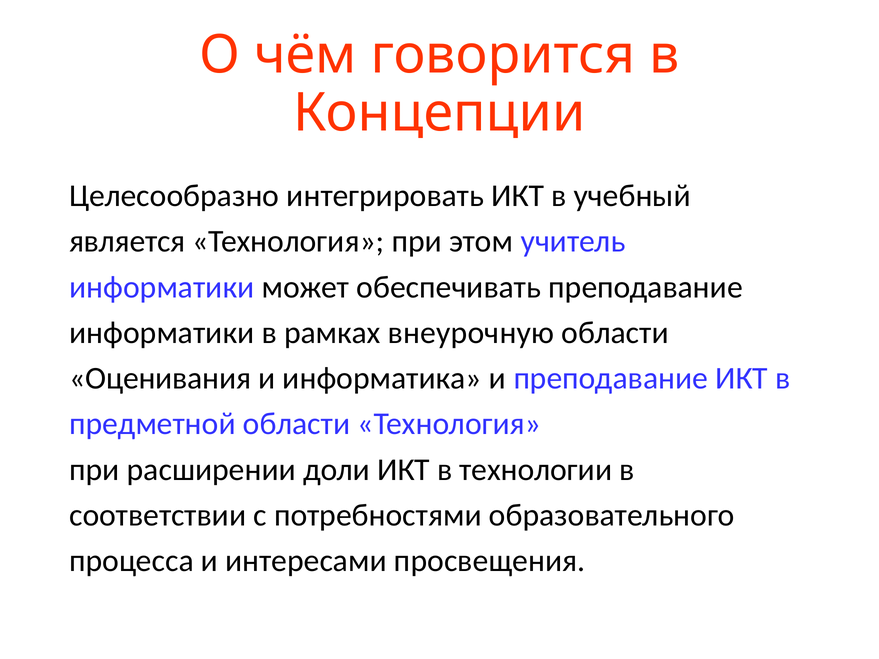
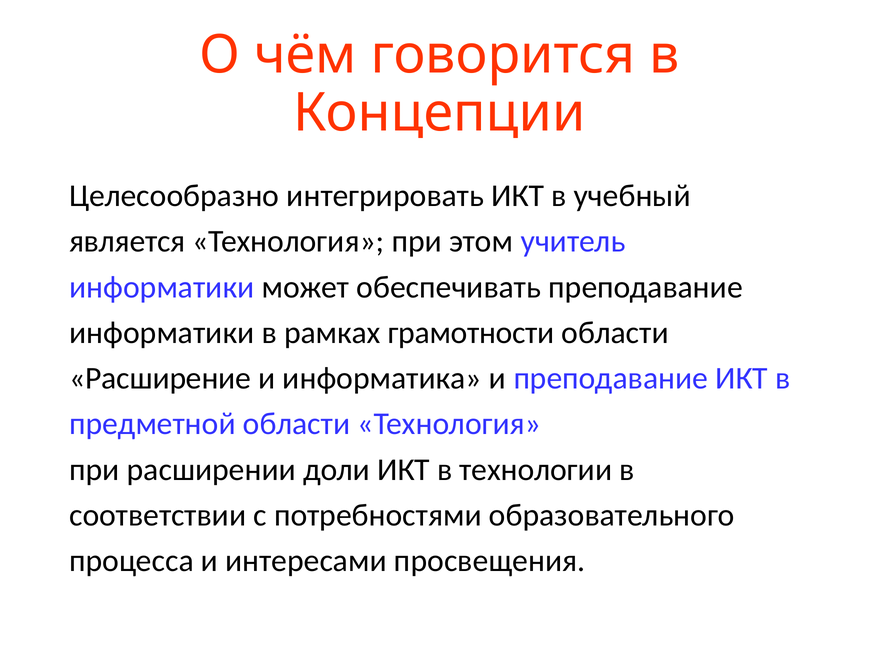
внеурочную: внеурочную -> грамотности (471, 333)
Оценивания: Оценивания -> Расширение (160, 379)
